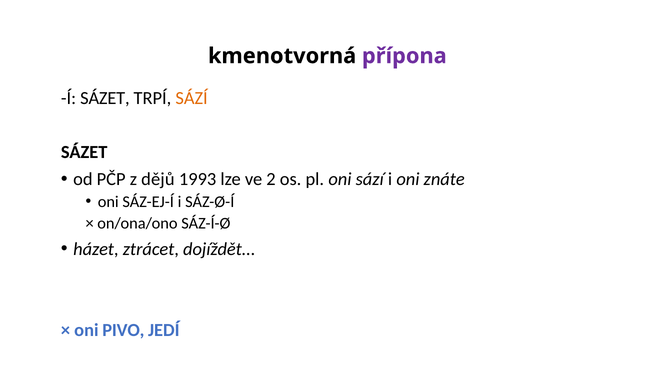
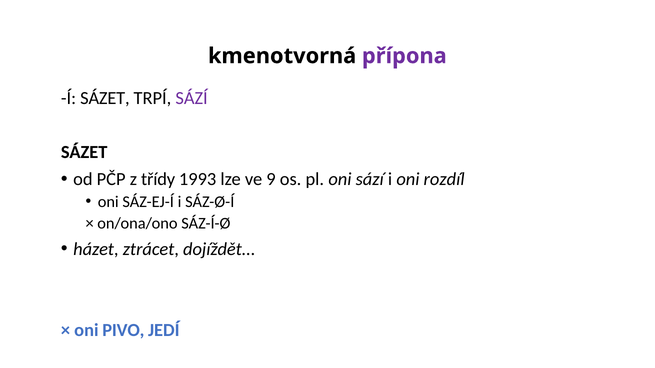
SÁZÍ colour: orange -> purple (192, 98)
dějů: dějů -> třídy (158, 180)
2: 2 -> 9 (271, 180)
znáte: znáte -> rozdíl (444, 180)
